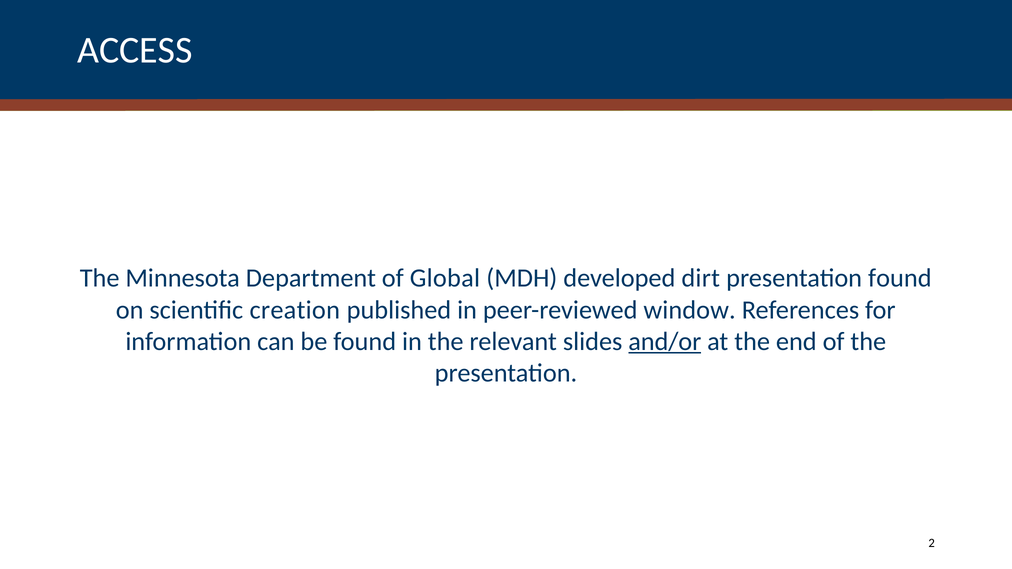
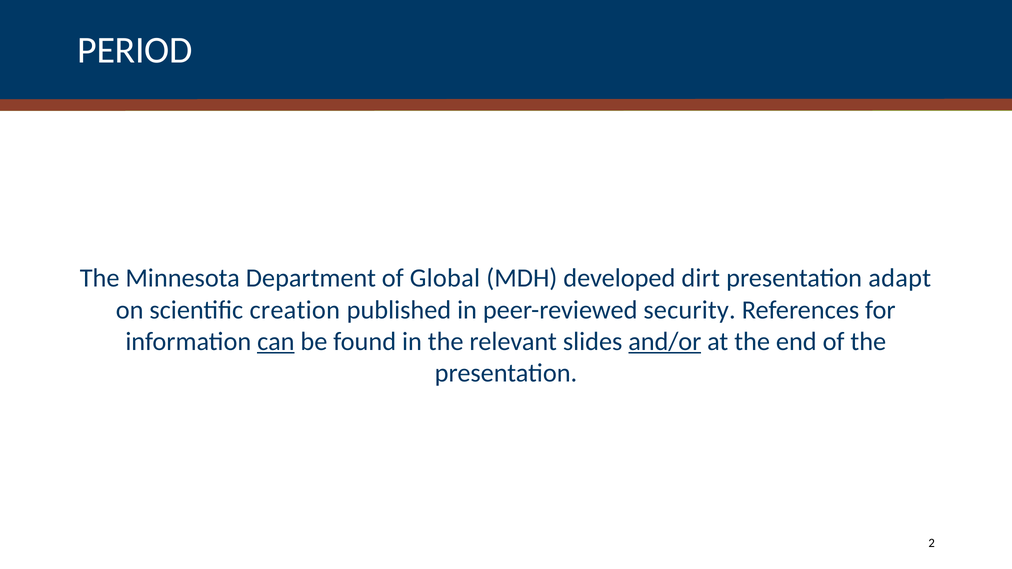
ACCESS: ACCESS -> PERIOD (135, 50)
presentation found: found -> adapt (900, 278)
window: window -> security (690, 310)
can underline: none -> present (276, 342)
